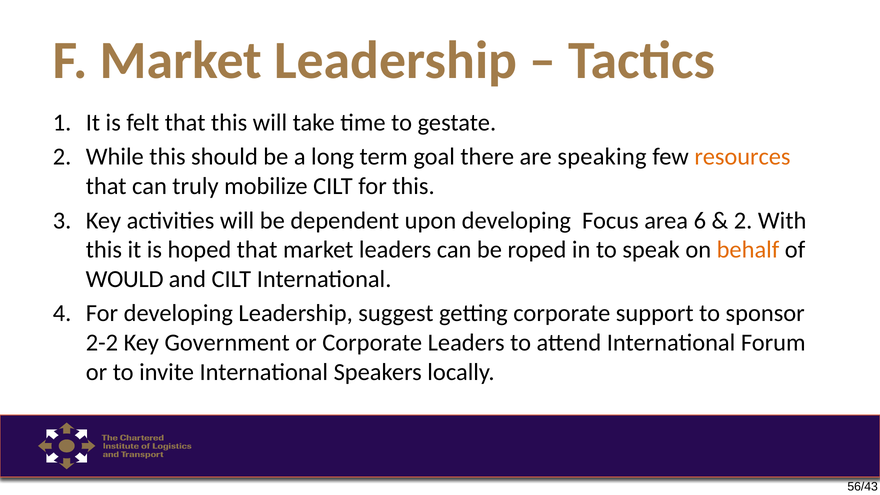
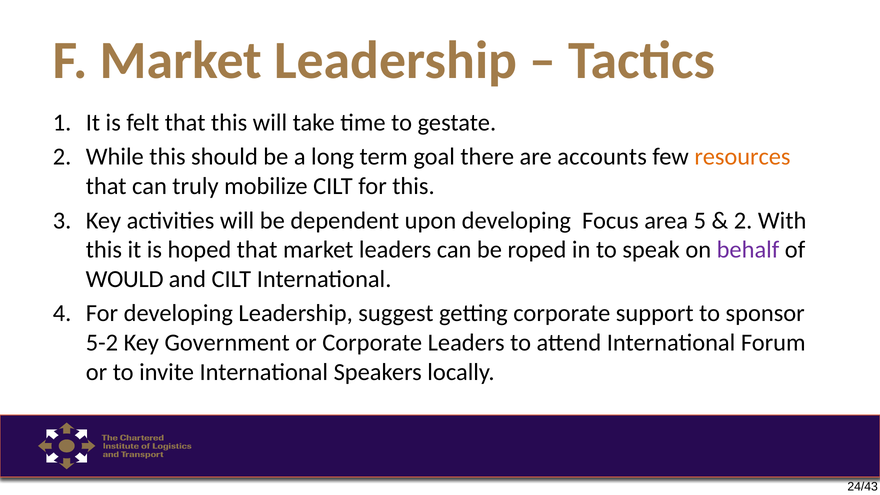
speaking: speaking -> accounts (602, 157)
6: 6 -> 5 (700, 220)
behalf colour: orange -> purple (748, 250)
2-2: 2-2 -> 5-2 (102, 343)
56/43: 56/43 -> 24/43 (863, 487)
